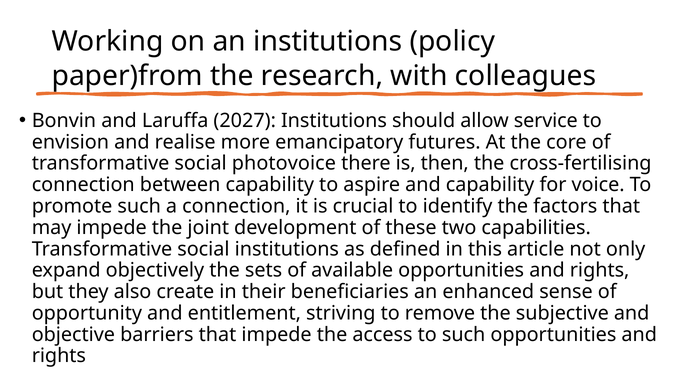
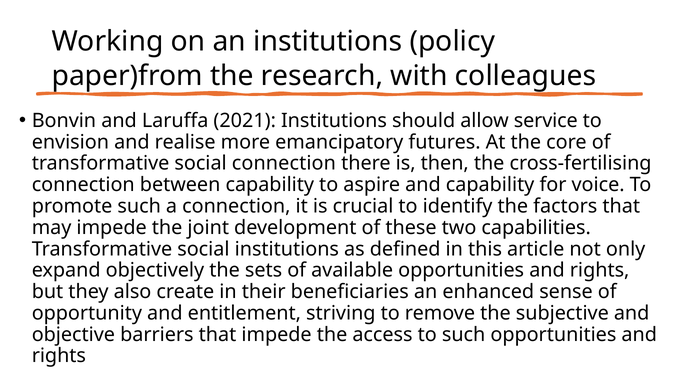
2027: 2027 -> 2021 (245, 121)
social photovoice: photovoice -> connection (284, 163)
